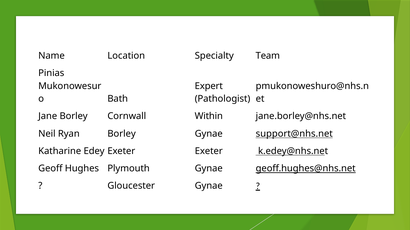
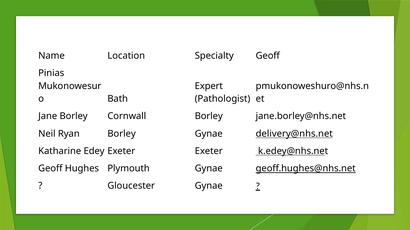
Specialty Team: Team -> Geoff (268, 56)
Cornwall Within: Within -> Borley (209, 117)
support@nhs.net: support@nhs.net -> delivery@nhs.net (294, 134)
